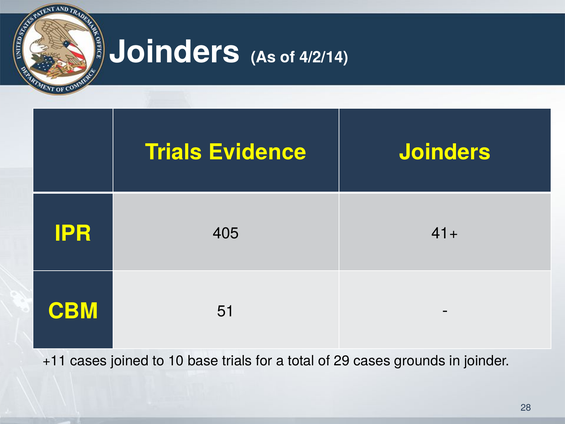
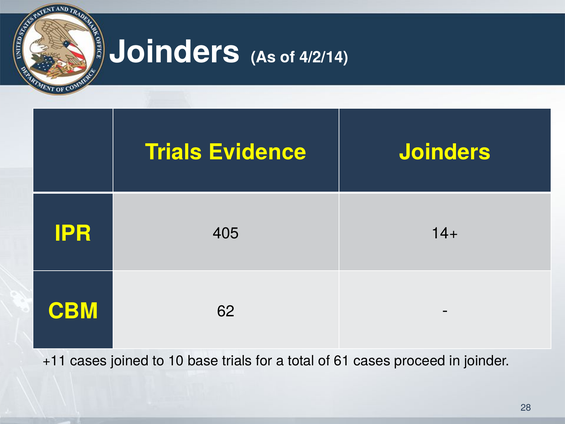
41+: 41+ -> 14+ (445, 233)
51: 51 -> 62 (226, 311)
29: 29 -> 61 (342, 361)
grounds: grounds -> proceed (420, 361)
